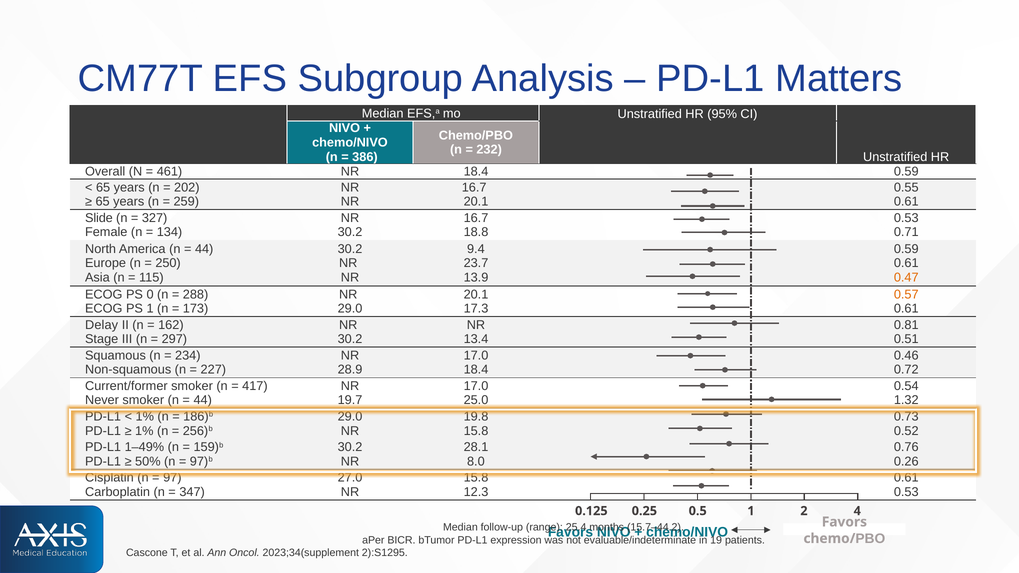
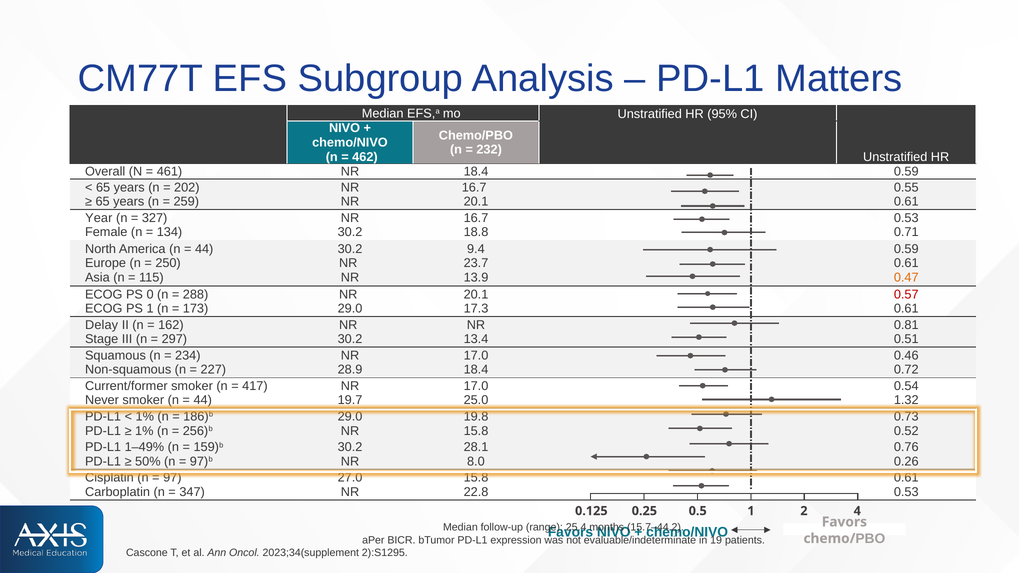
386: 386 -> 462 (365, 157)
Slide: Slide -> Year (99, 218)
0.57 colour: orange -> red (906, 294)
12.3: 12.3 -> 22.8 (476, 492)
